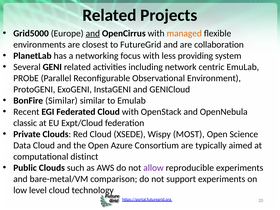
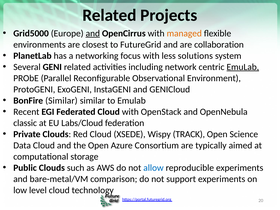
providing: providing -> solutions (195, 56)
EmuLab underline: none -> present (243, 67)
Expt/Cloud: Expt/Cloud -> Labs/Cloud (82, 123)
MOST: MOST -> TRACK (189, 134)
distinct: distinct -> storage (84, 157)
allow colour: purple -> blue (153, 168)
